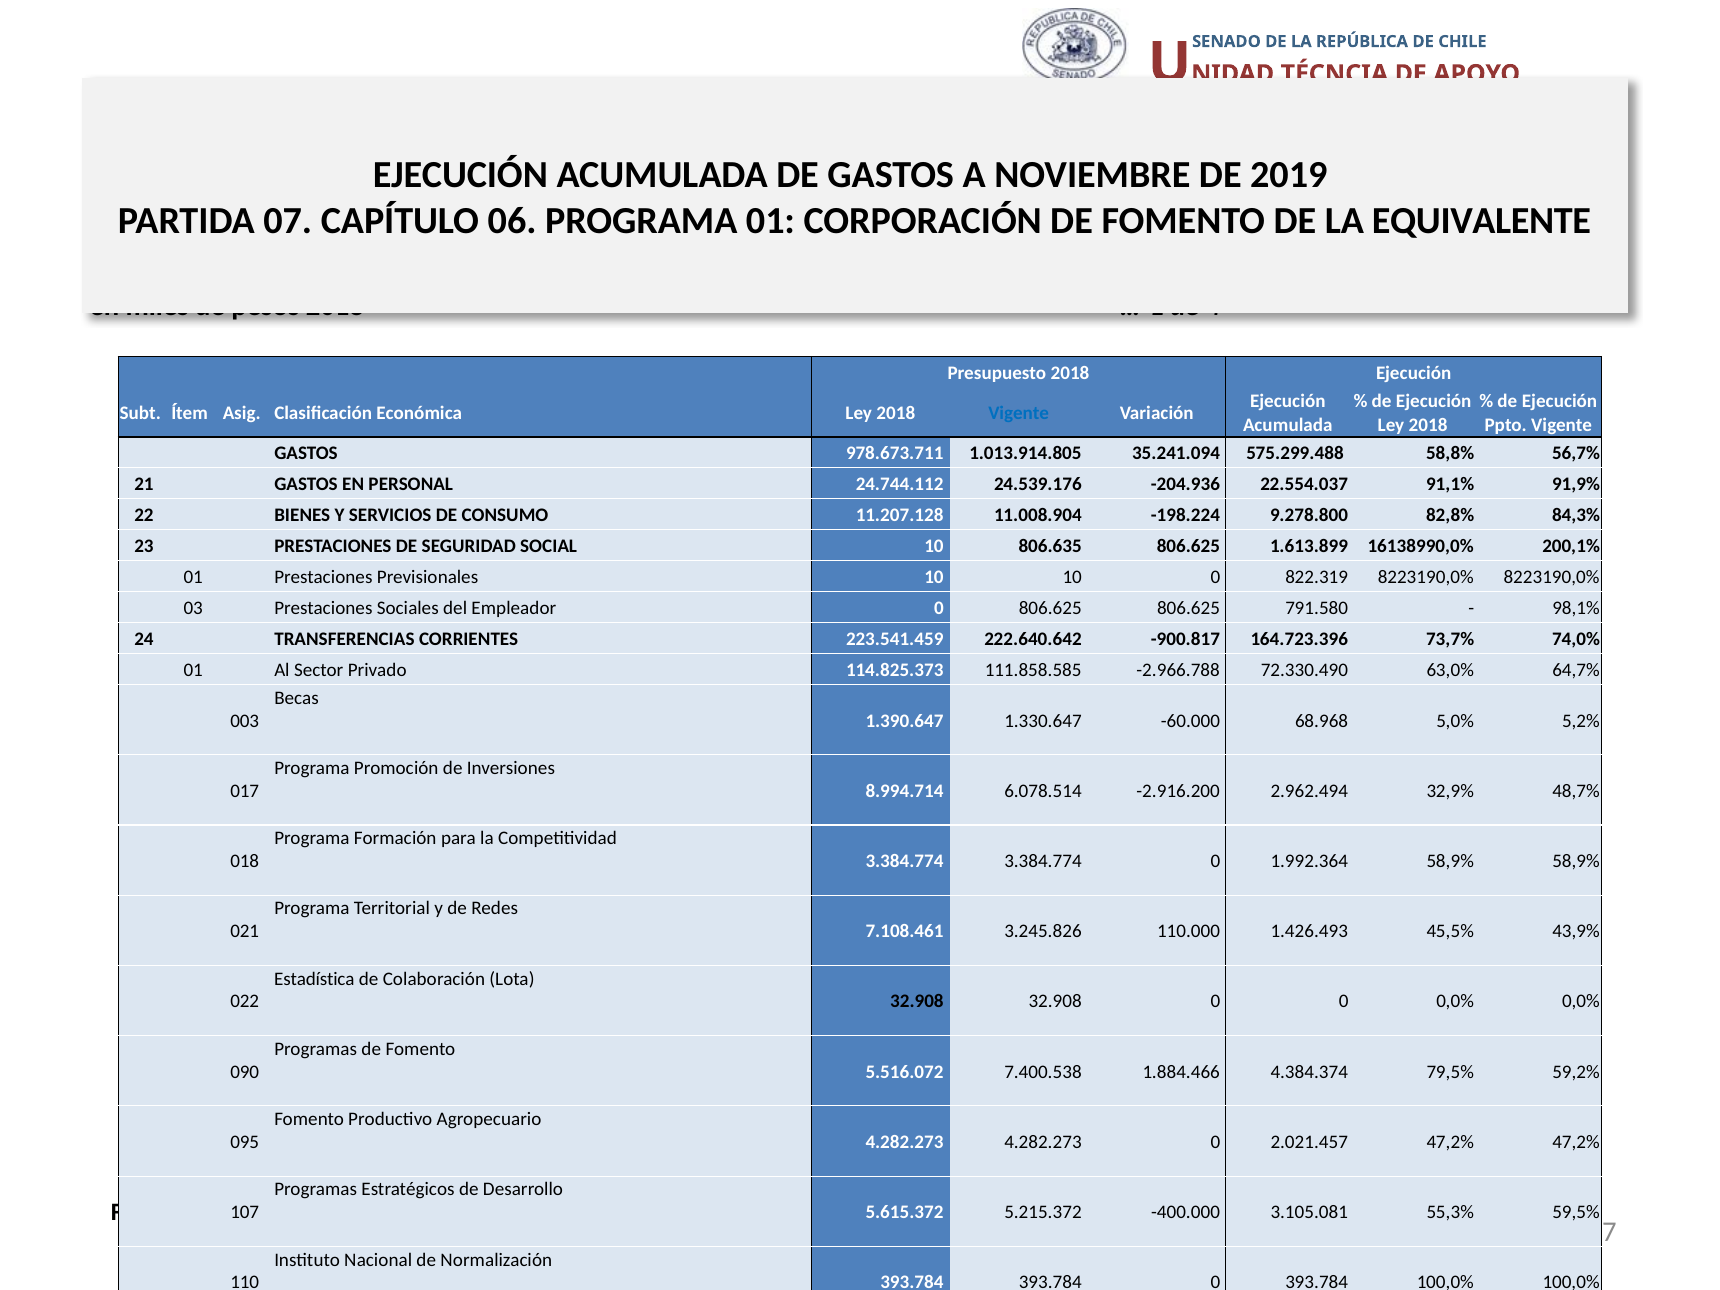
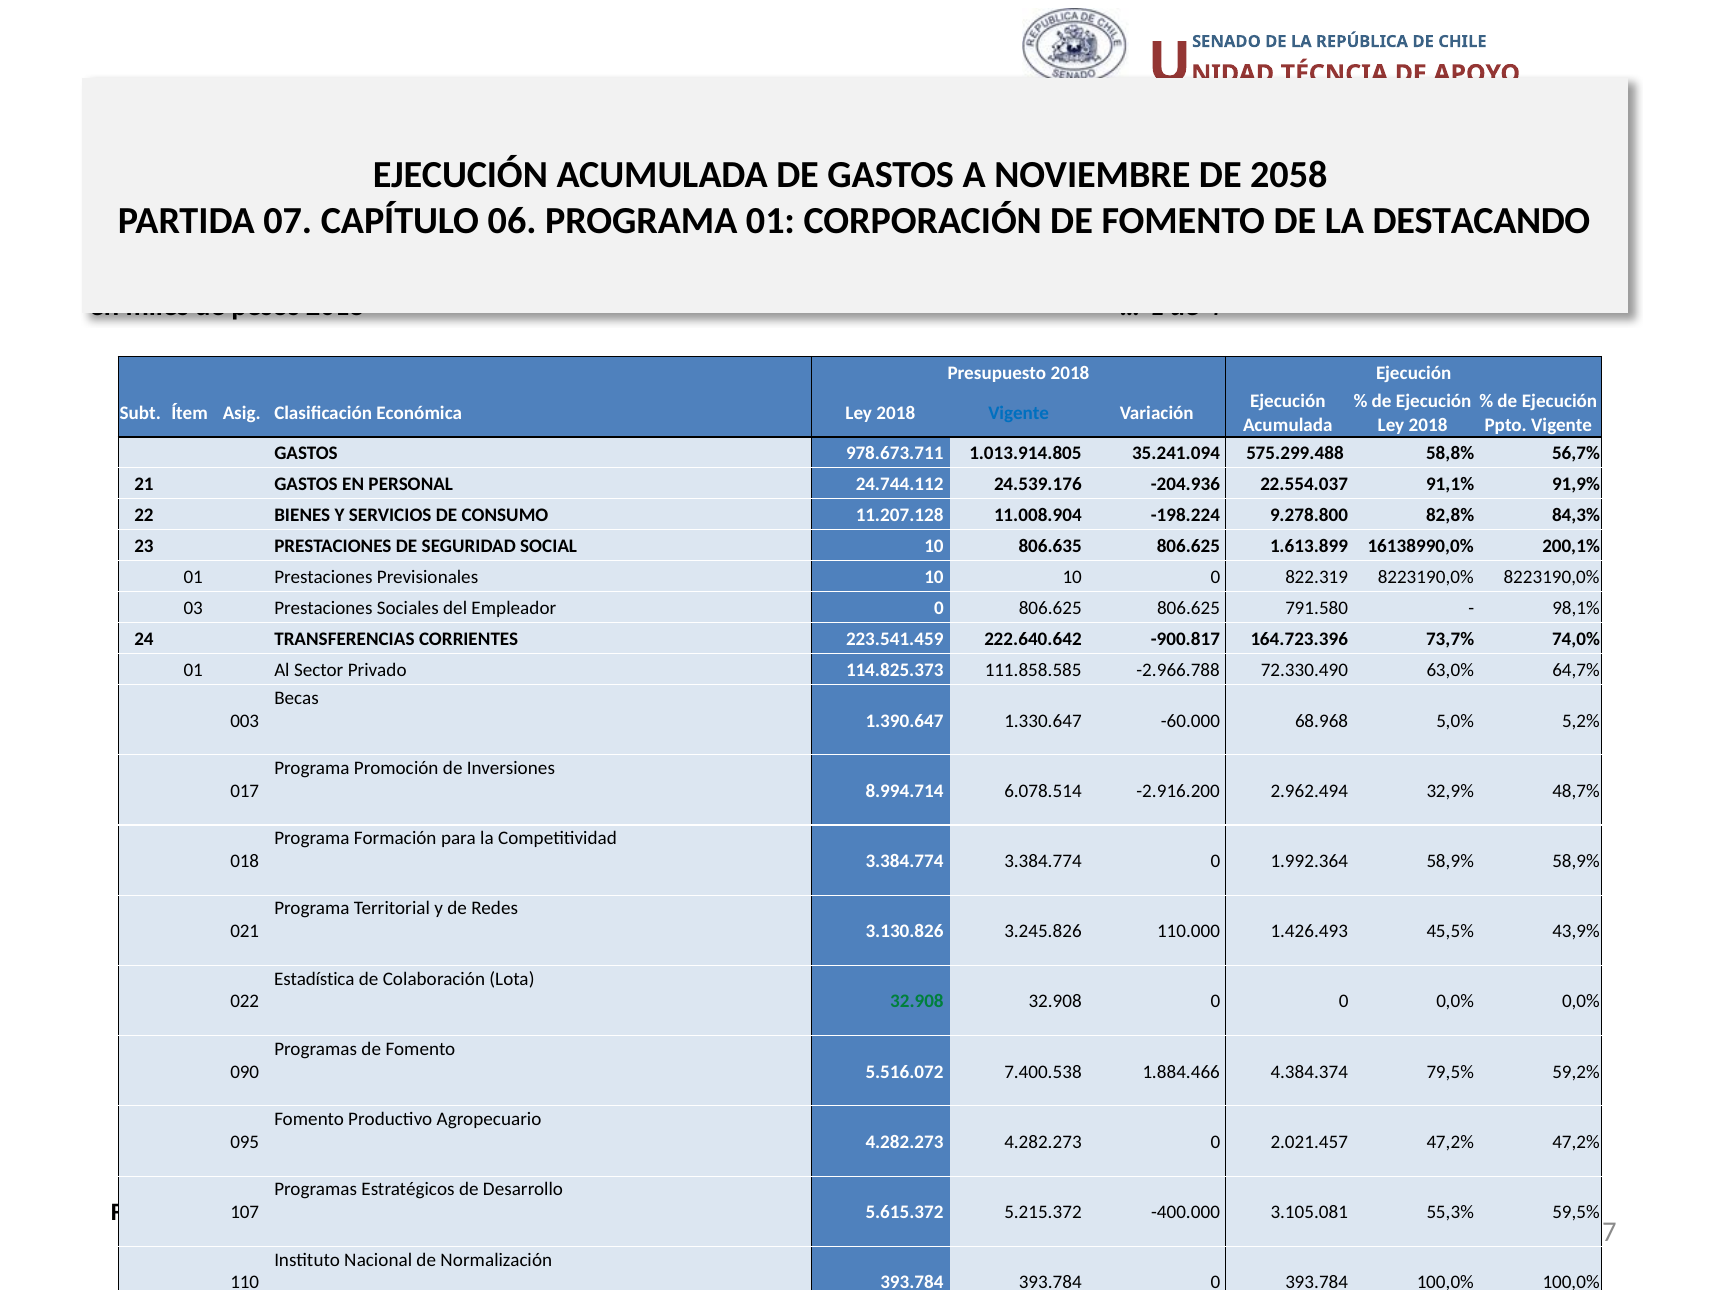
2019: 2019 -> 2058 (1289, 175)
EQUIVALENTE: EQUIVALENTE -> DESTACANDO (1481, 221)
7.108.461: 7.108.461 -> 3.130.826 (905, 931)
32.908 colour: black -> green (917, 1002)
